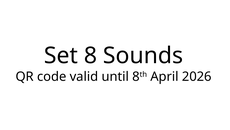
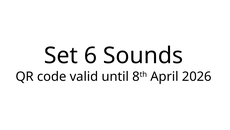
Set 8: 8 -> 6 (90, 55)
